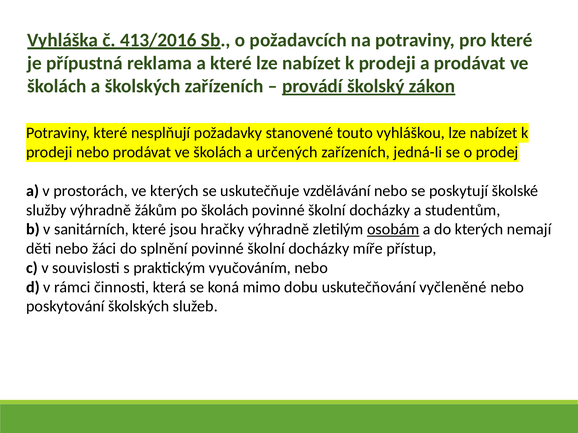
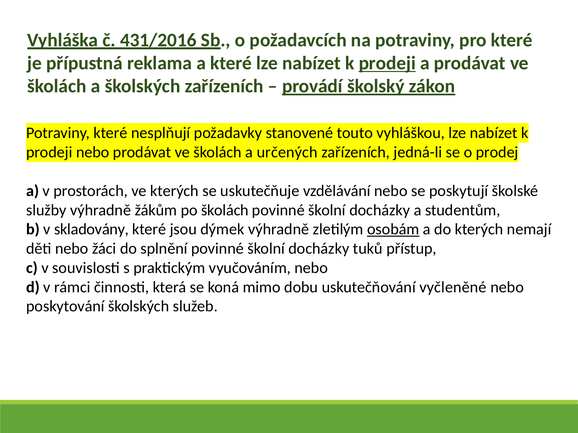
413/2016: 413/2016 -> 431/2016 (158, 40)
prodeji underline: none -> present (387, 63)
sanitárních: sanitárních -> skladovány (91, 230)
hračky: hračky -> dýmek (222, 230)
míře: míře -> tuků (368, 249)
